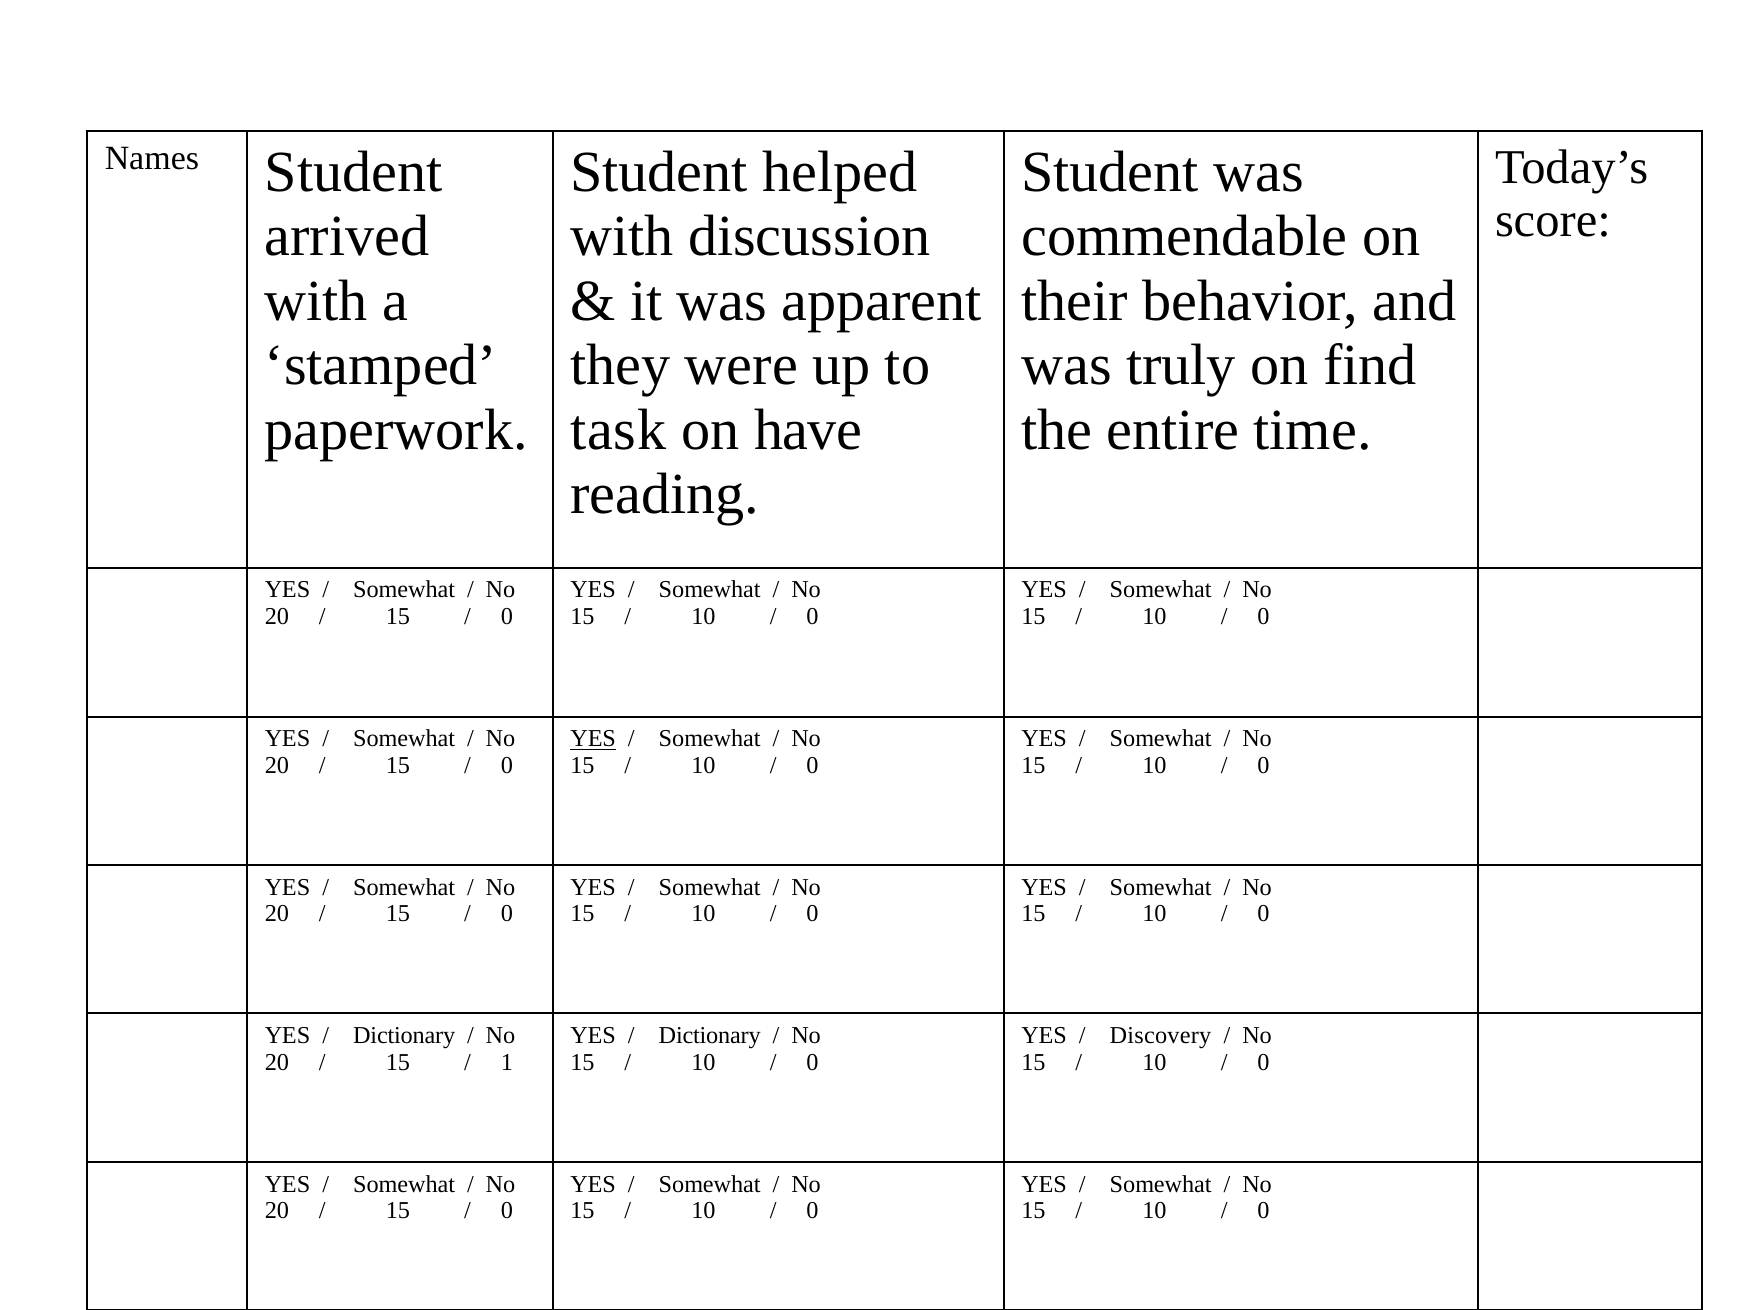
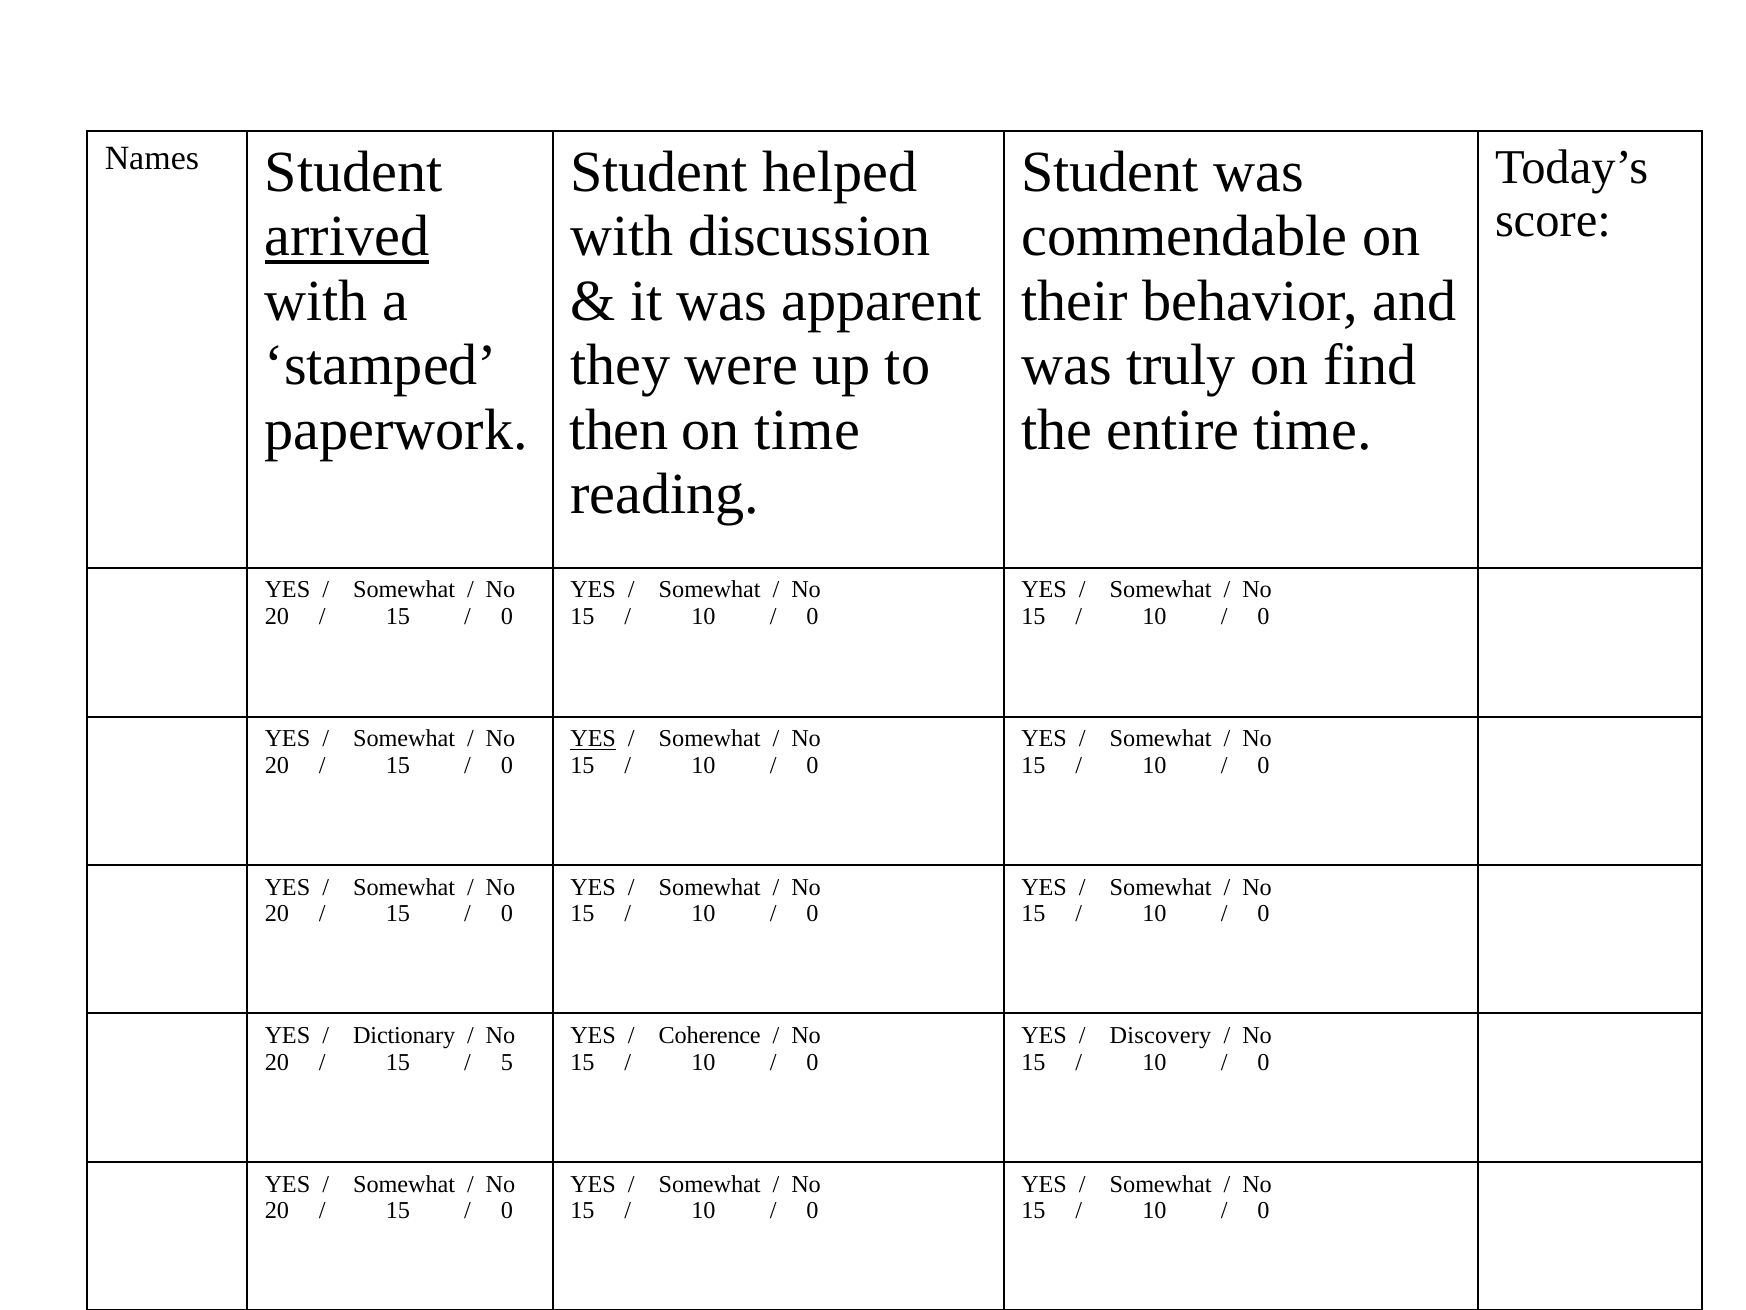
arrived underline: none -> present (347, 237)
task: task -> then (619, 430)
on have: have -> time (808, 430)
Dictionary: Dictionary -> Coherence (710, 1035)
1: 1 -> 5 (507, 1062)
